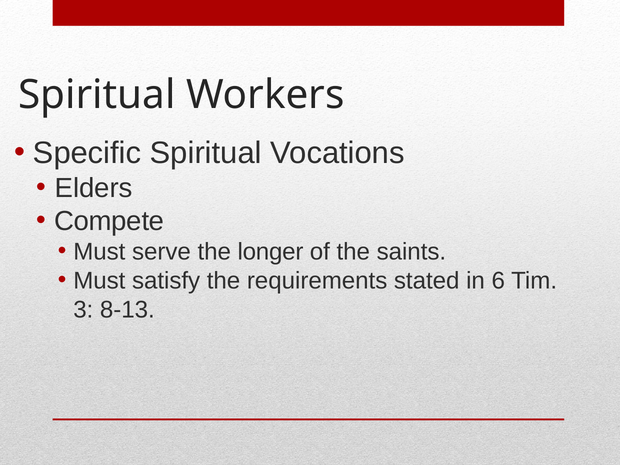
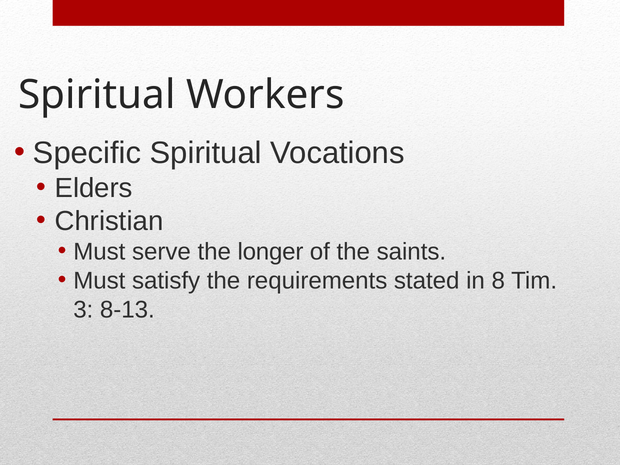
Compete: Compete -> Christian (109, 221)
6: 6 -> 8 (498, 281)
